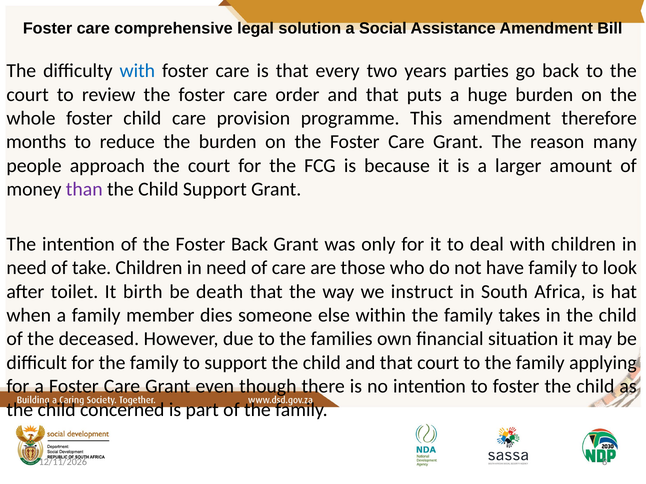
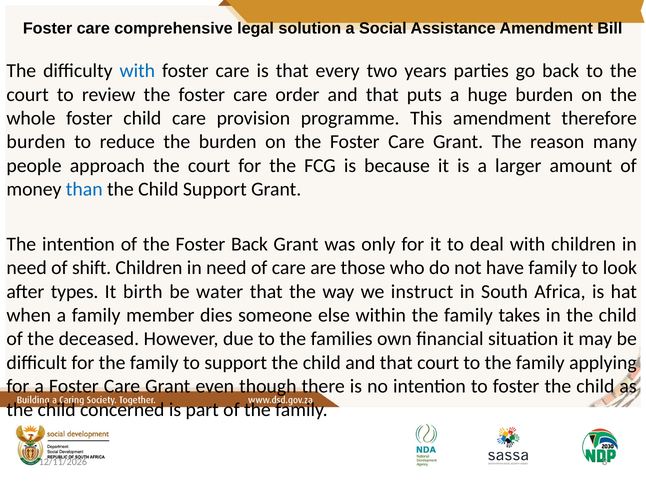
months: months -> burden (36, 142)
than colour: purple -> blue (84, 189)
take: take -> shift (92, 268)
toilet: toilet -> types (75, 292)
death: death -> water (220, 292)
